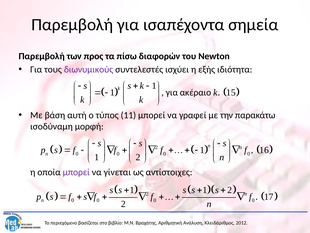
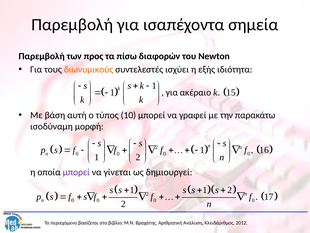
διωνυμικούς colour: purple -> orange (89, 69)
11: 11 -> 10 (128, 115)
αντίστοιχες: αντίστοιχες -> δημιουργεί (169, 172)
